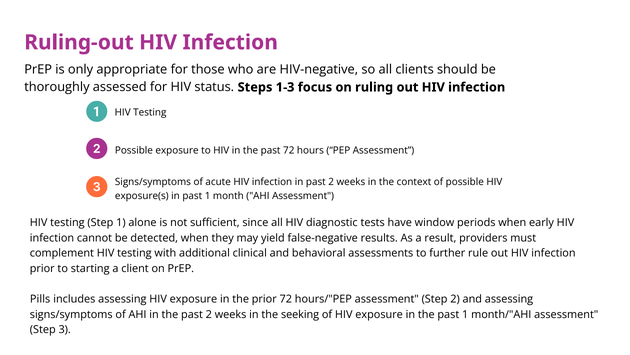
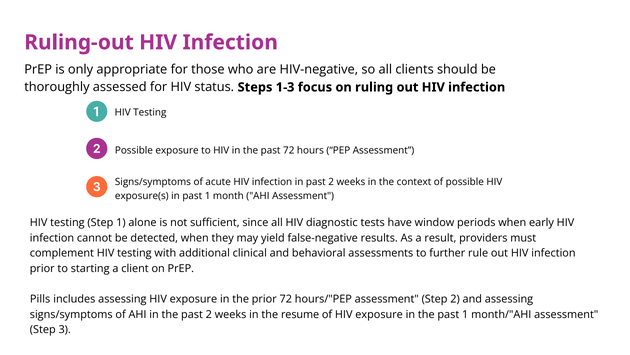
seeking: seeking -> resume (300, 314)
